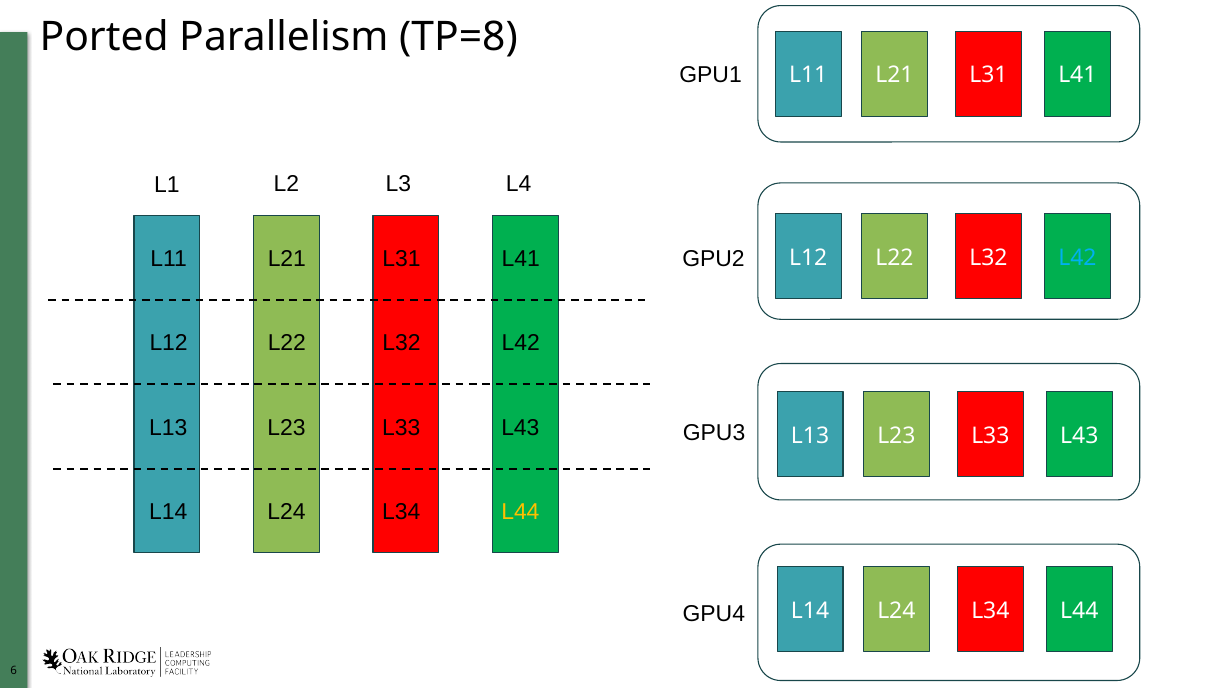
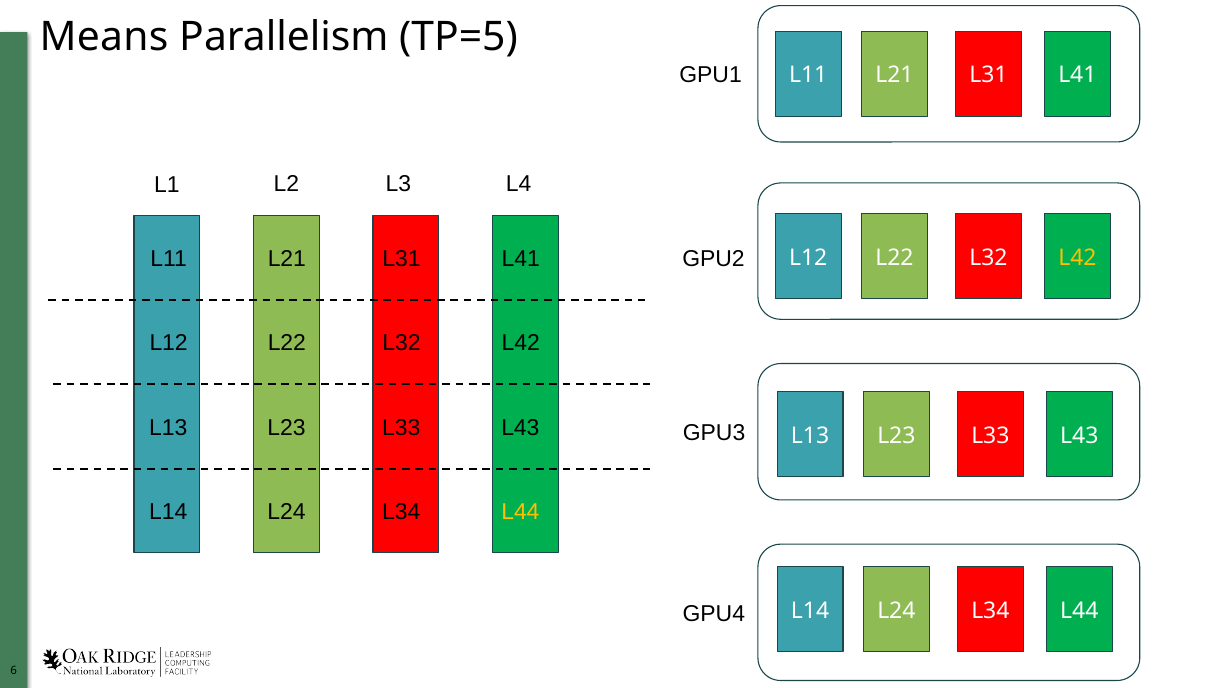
Ported: Ported -> Means (104, 37)
TP=8: TP=8 -> TP=5 (458, 37)
L42 colour: light blue -> yellow (1077, 258)
